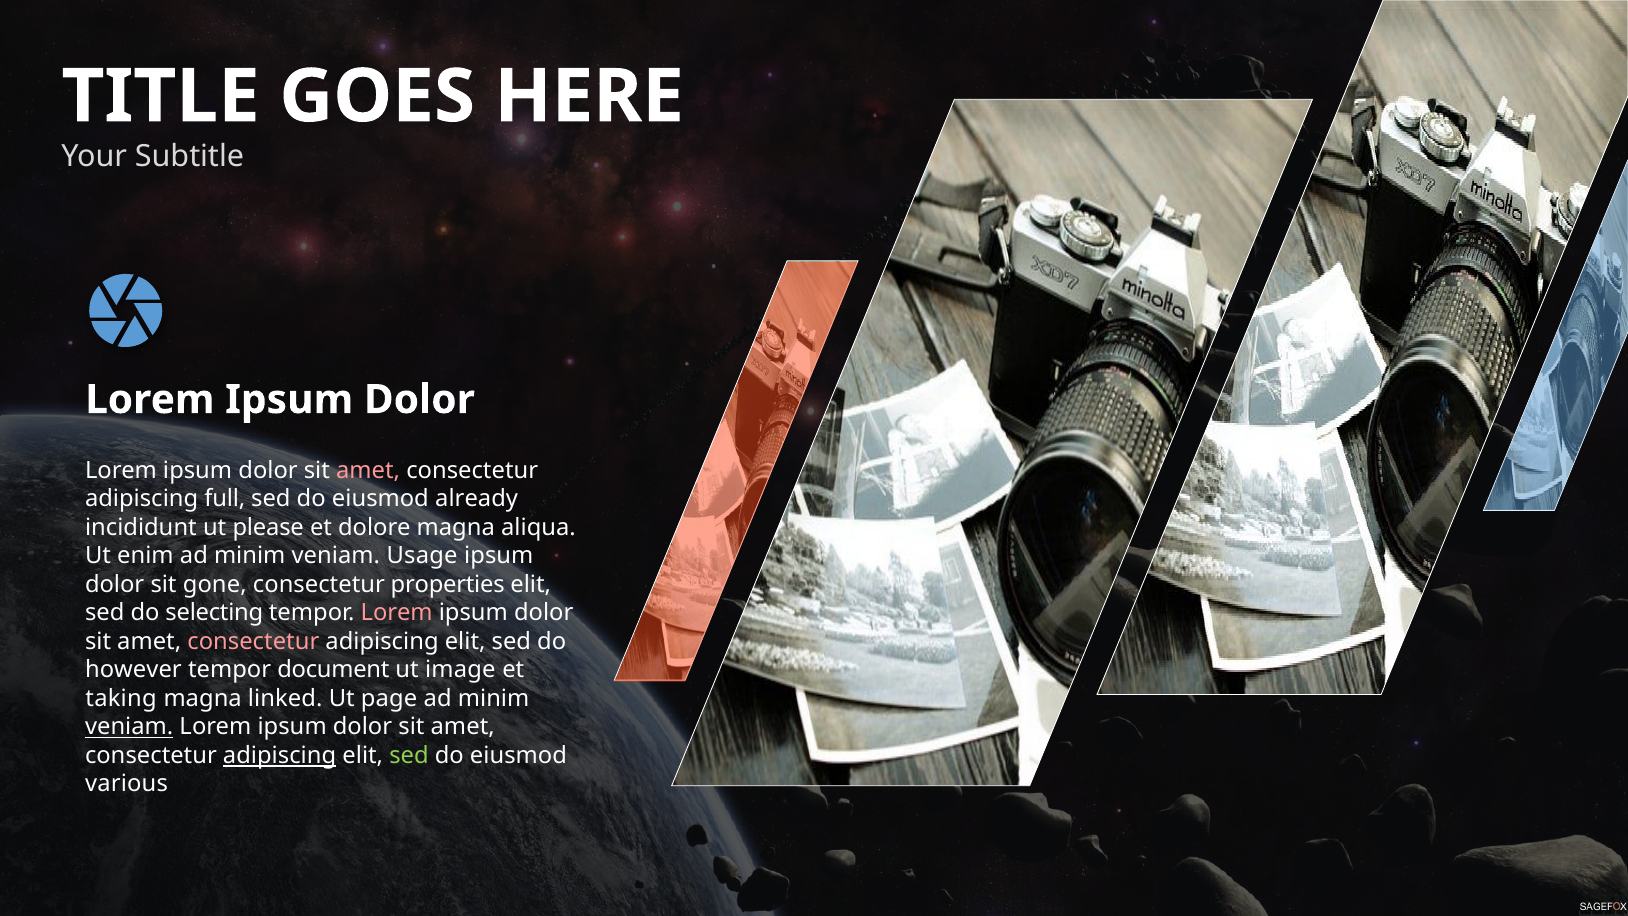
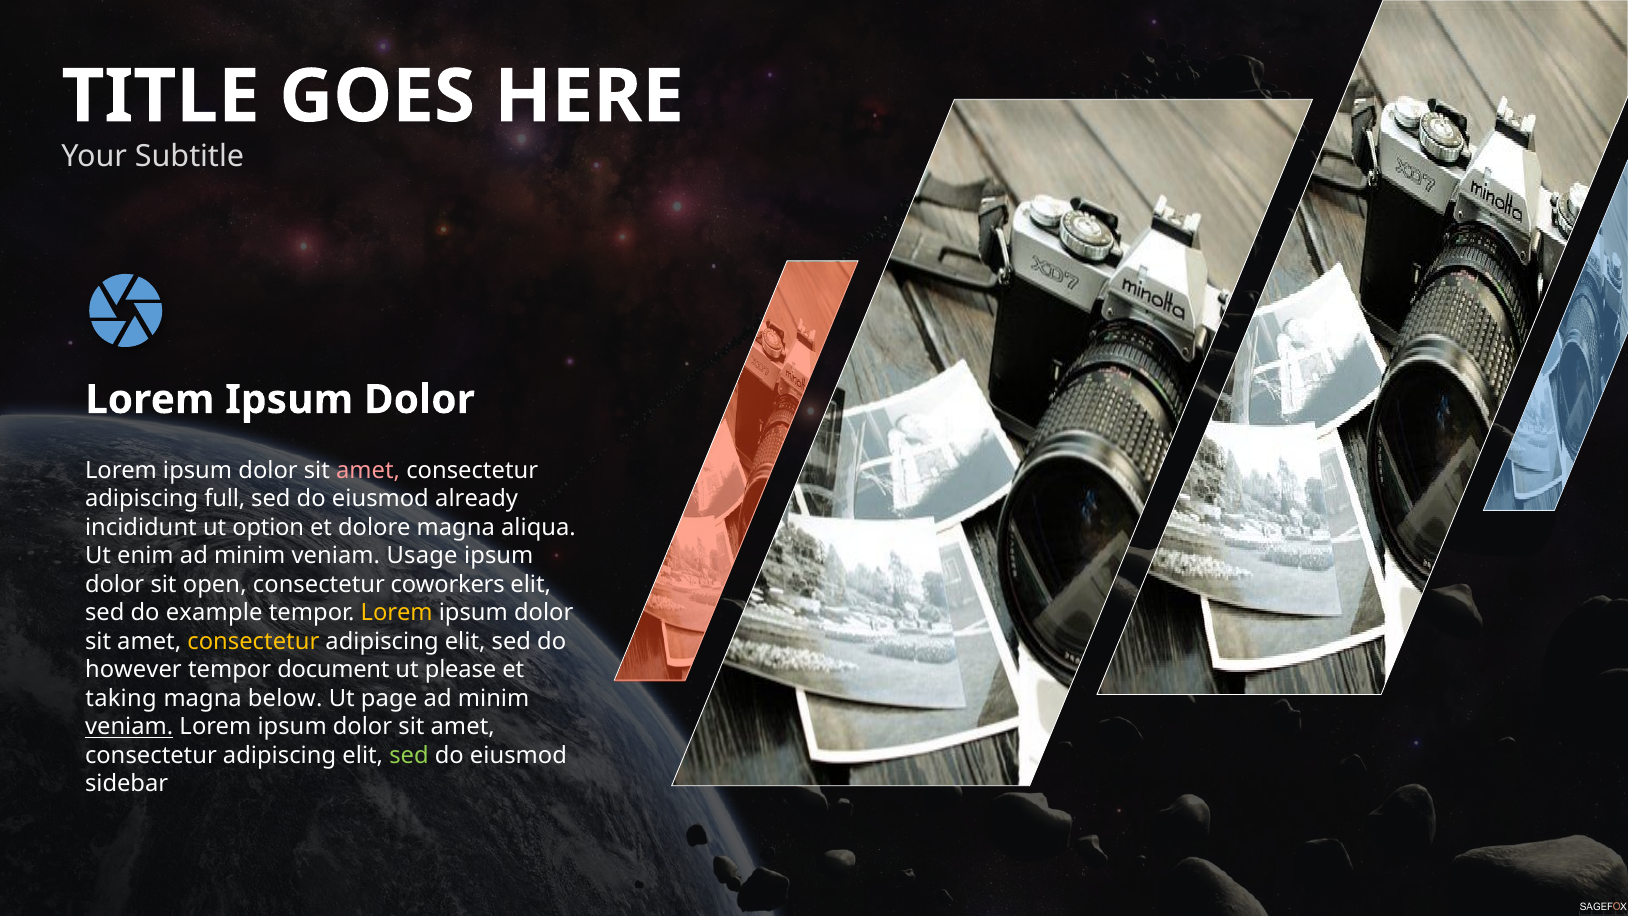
please: please -> option (268, 527)
gone: gone -> open (215, 584)
properties: properties -> coworkers (448, 584)
selecting: selecting -> example (214, 613)
Lorem colour: pink -> yellow (397, 613)
consectetur colour: pink -> yellow (253, 641)
image: image -> please (461, 670)
linked: linked -> below (285, 698)
adipiscing underline: present -> none (280, 755)
various: various -> sidebar (127, 784)
